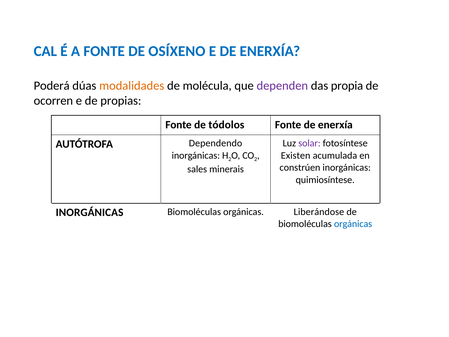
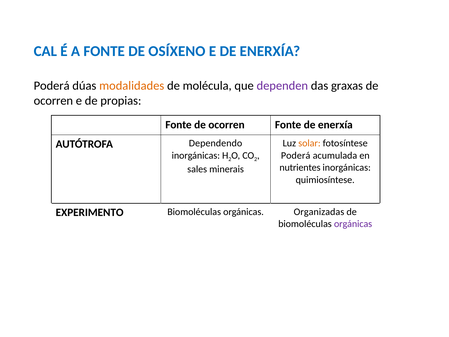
propia: propia -> graxas (347, 86)
Fonte de tódolos: tódolos -> ocorren (227, 125)
solar colour: purple -> orange (309, 143)
Existen: Existen -> Poderá (296, 155)
constrúen: constrúen -> nutrientes (300, 168)
INORGÁNICAS: INORGÁNICAS -> EXPERIMENTO (90, 212)
Liberándose: Liberándose -> Organizadas (319, 212)
orgánicas colour: blue -> purple (353, 224)
